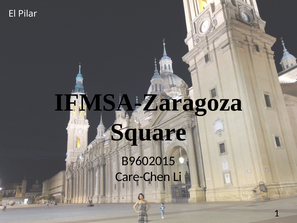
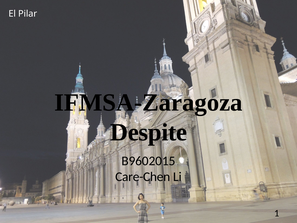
Square: Square -> Despite (149, 132)
